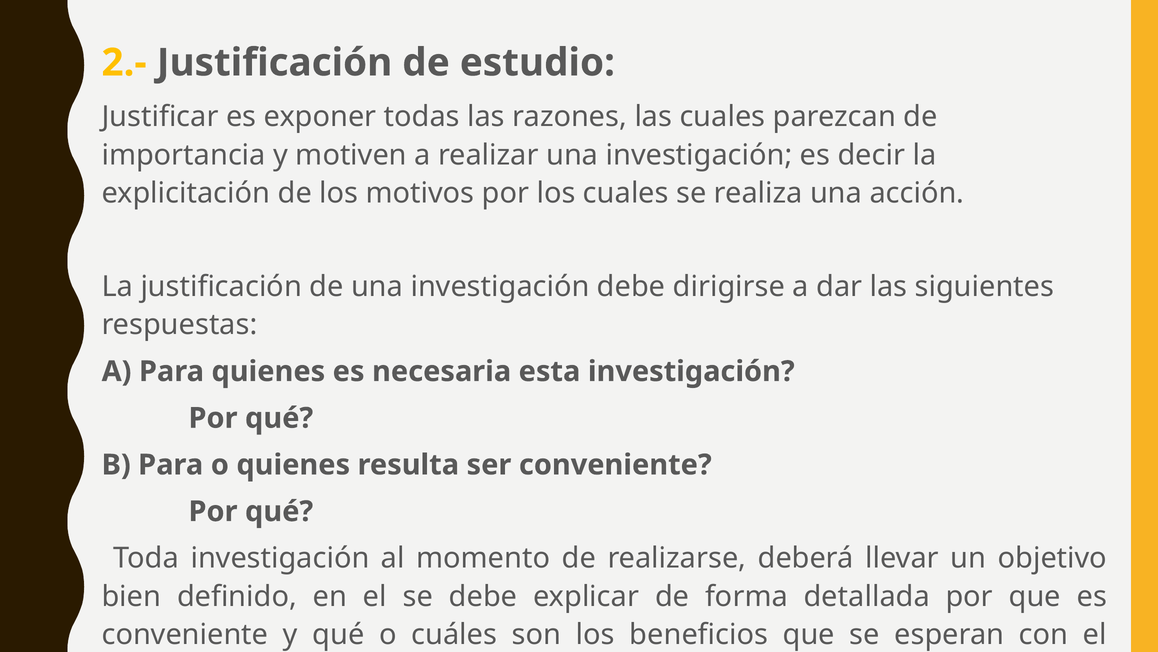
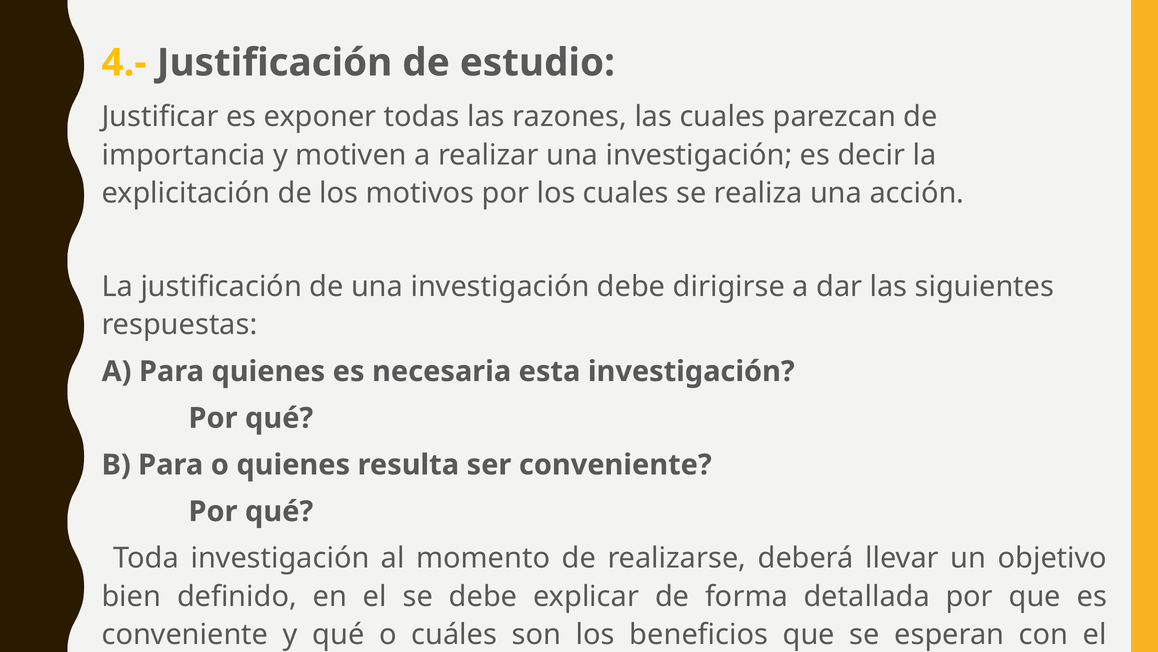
2.-: 2.- -> 4.- (124, 63)
